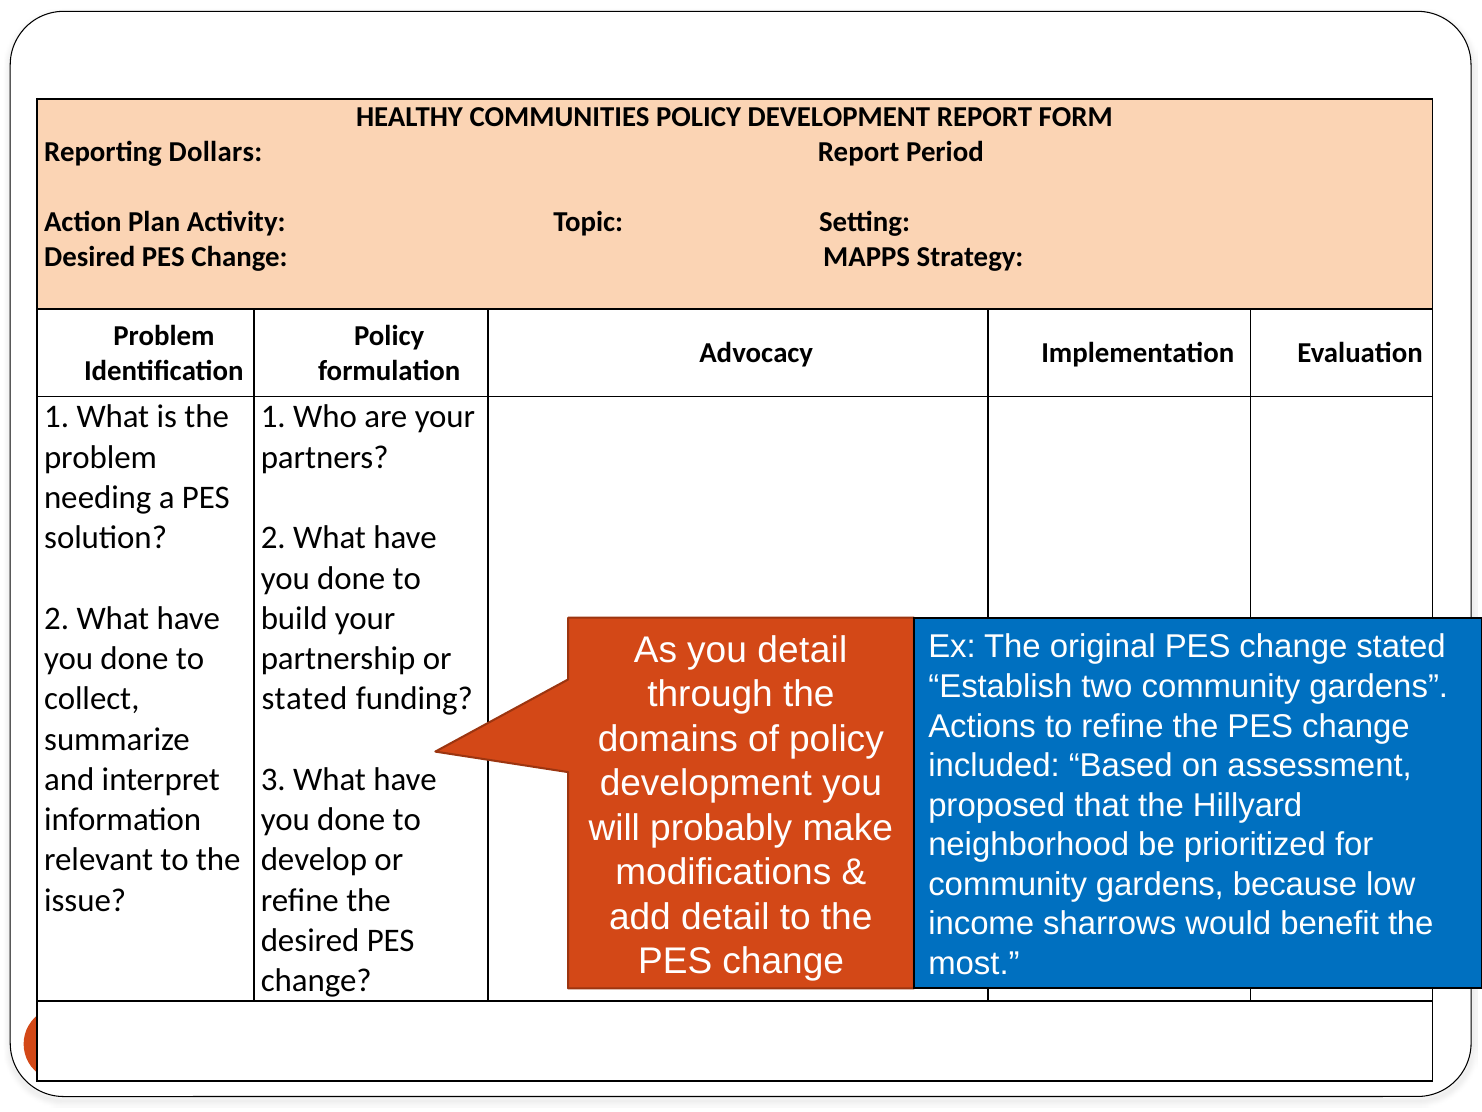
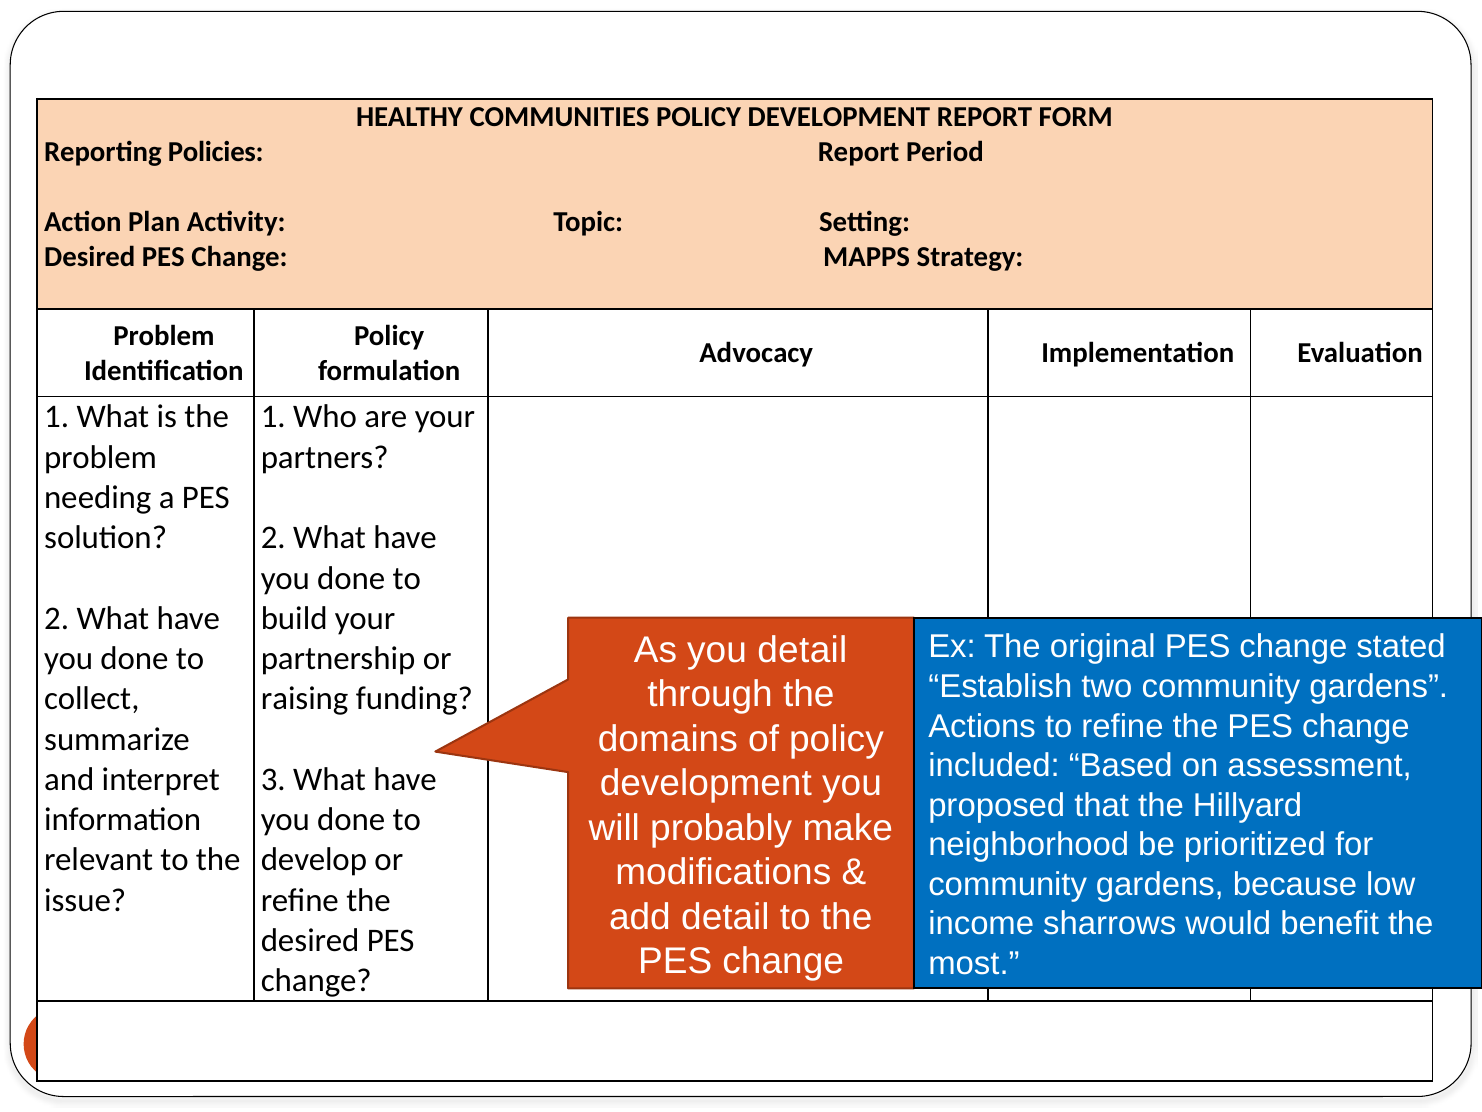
Dollars: Dollars -> Policies (216, 152)
stated: stated -> raising (305, 699)
